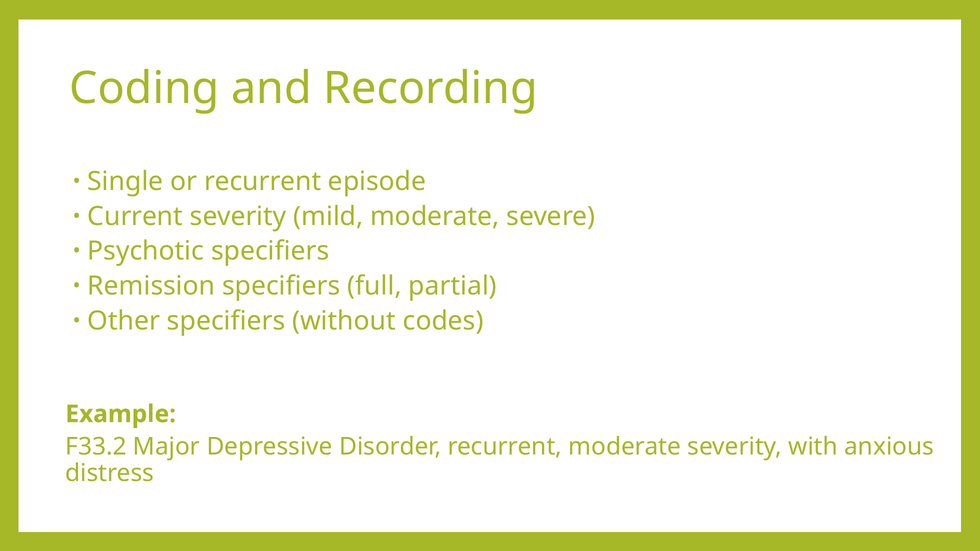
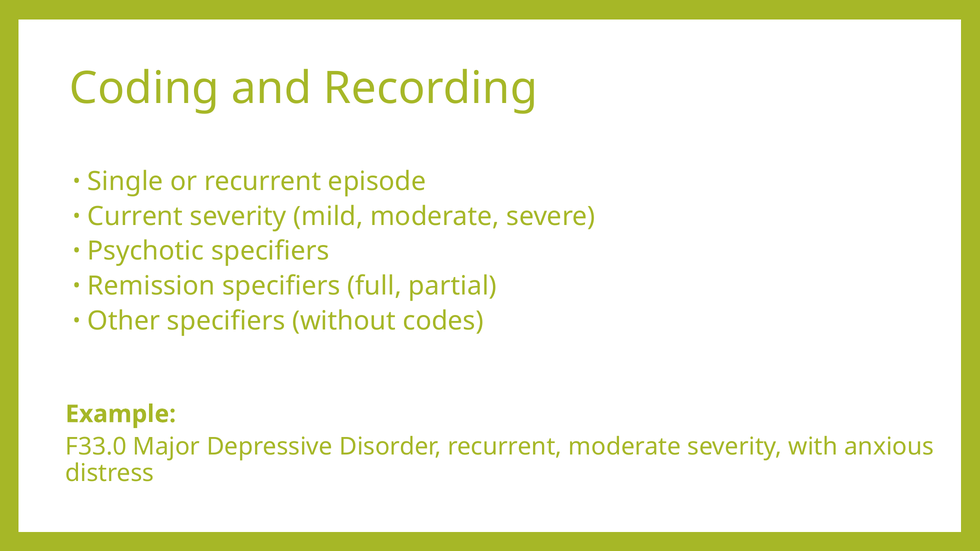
F33.2: F33.2 -> F33.0 (96, 447)
